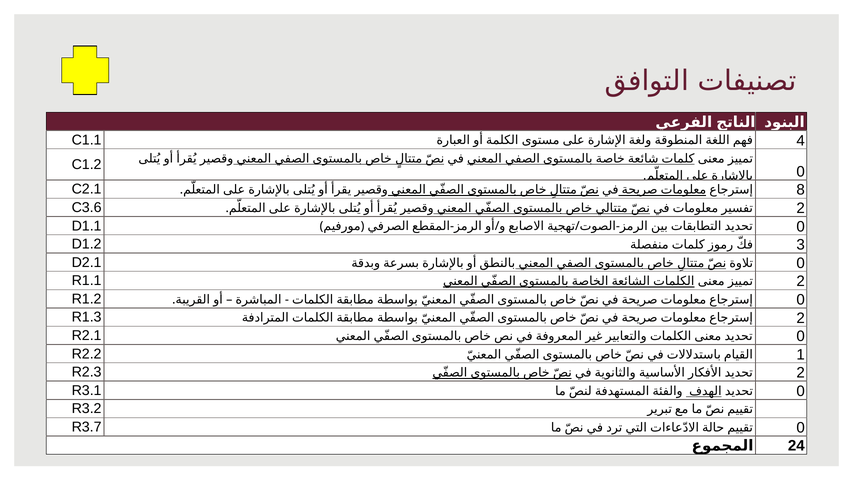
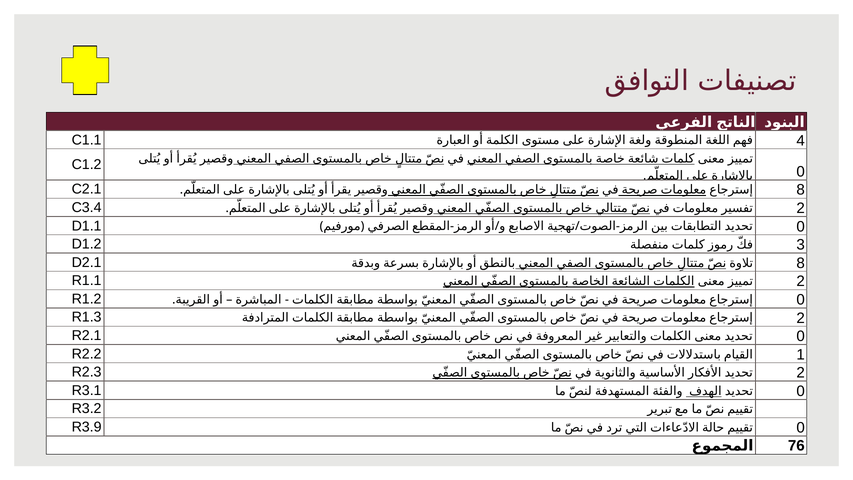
C3.6: C3.6 -> C3.4 (87, 207)
0: 0 -> 8 (801, 263)
R3.7: R3.7 -> R3.9 (87, 427)
24: 24 -> 76 (796, 446)
